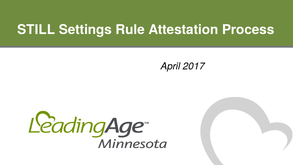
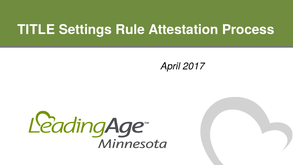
STILL: STILL -> TITLE (36, 30)
